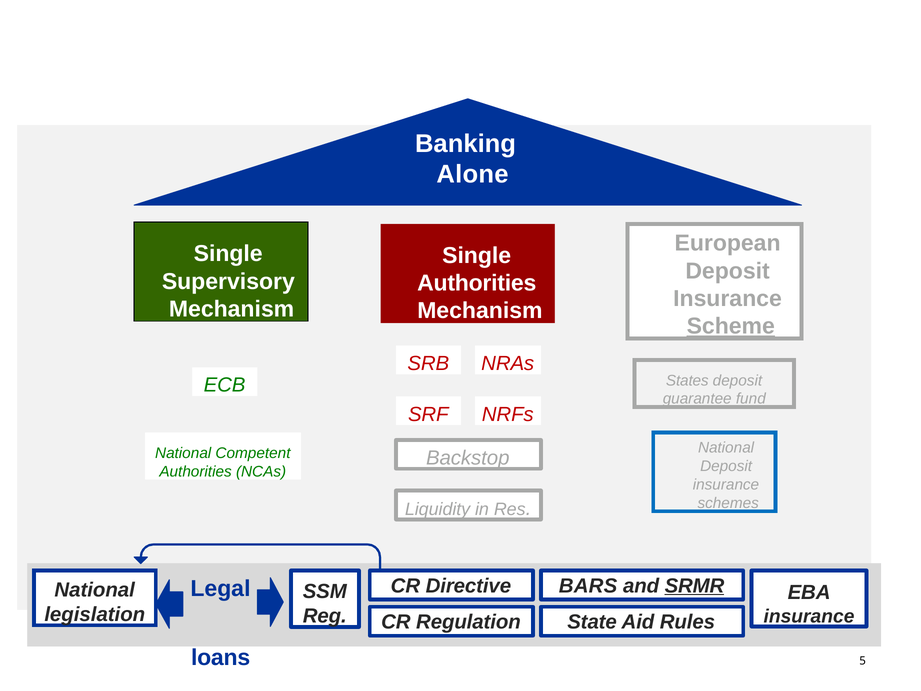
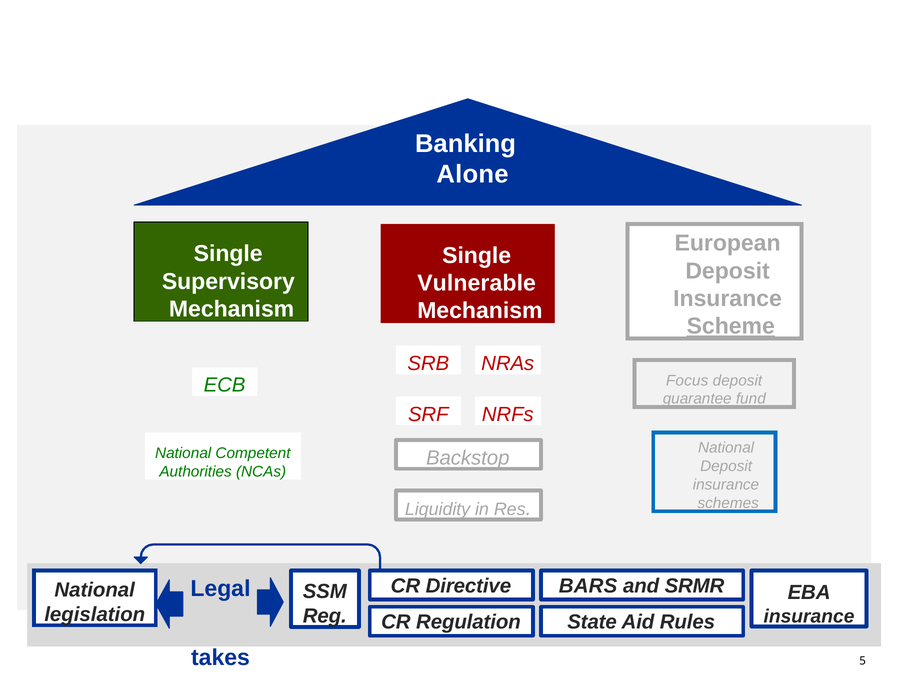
Authorities: Authorities -> Vulnerable (477, 283)
States: States -> Focus (687, 380)
SRMR underline: present -> none (695, 586)
loans: loans -> takes (220, 657)
